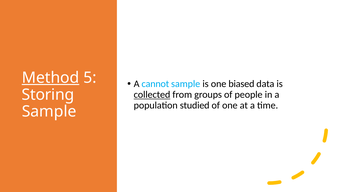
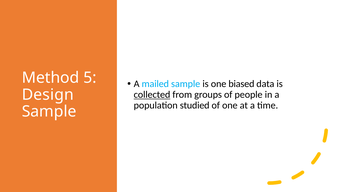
Method underline: present -> none (51, 78)
cannot: cannot -> mailed (155, 84)
Storing: Storing -> Design (48, 95)
